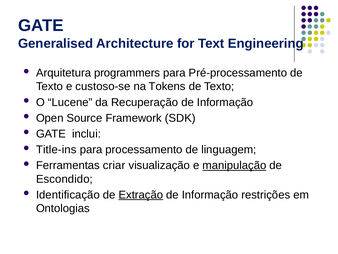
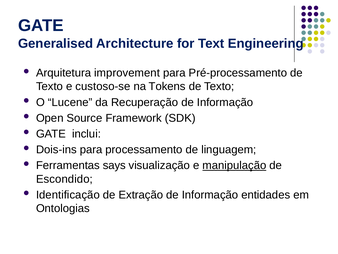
programmers: programmers -> improvement (127, 73)
Title-ins: Title-ins -> Dois-ins (56, 149)
criar: criar -> says (114, 165)
Extração underline: present -> none (141, 194)
restrições: restrições -> entidades (266, 194)
